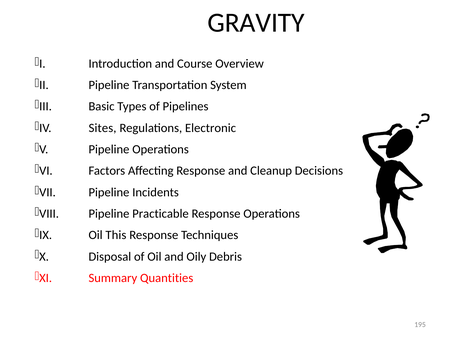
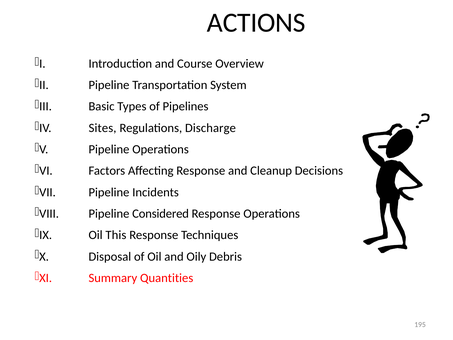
GRAVITY: GRAVITY -> ACTIONS (256, 23)
Electronic: Electronic -> Discharge (210, 128)
Practicable: Practicable -> Considered (161, 213)
